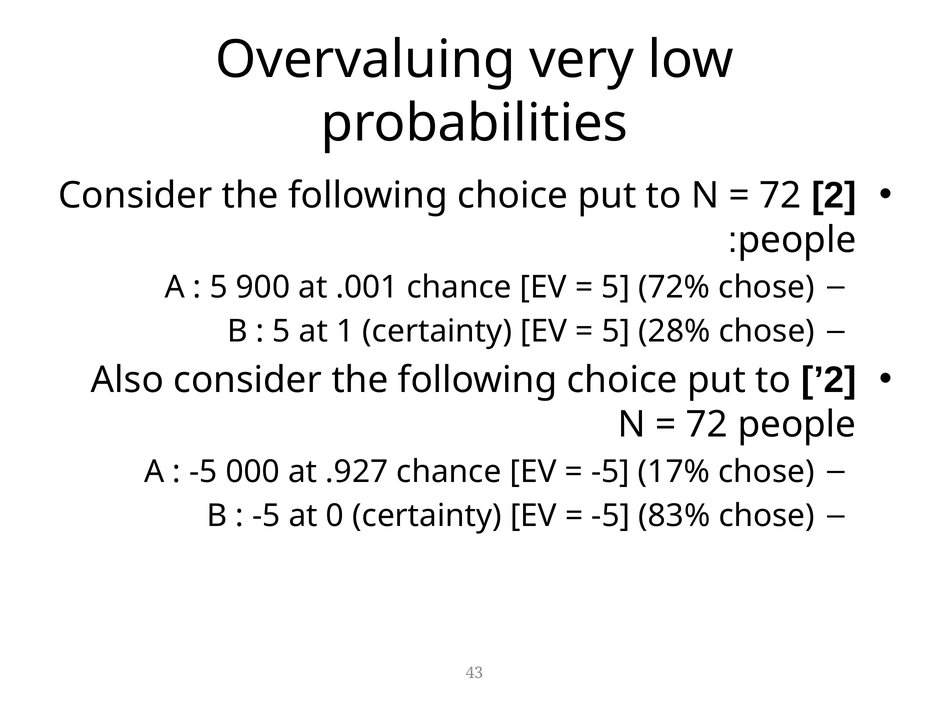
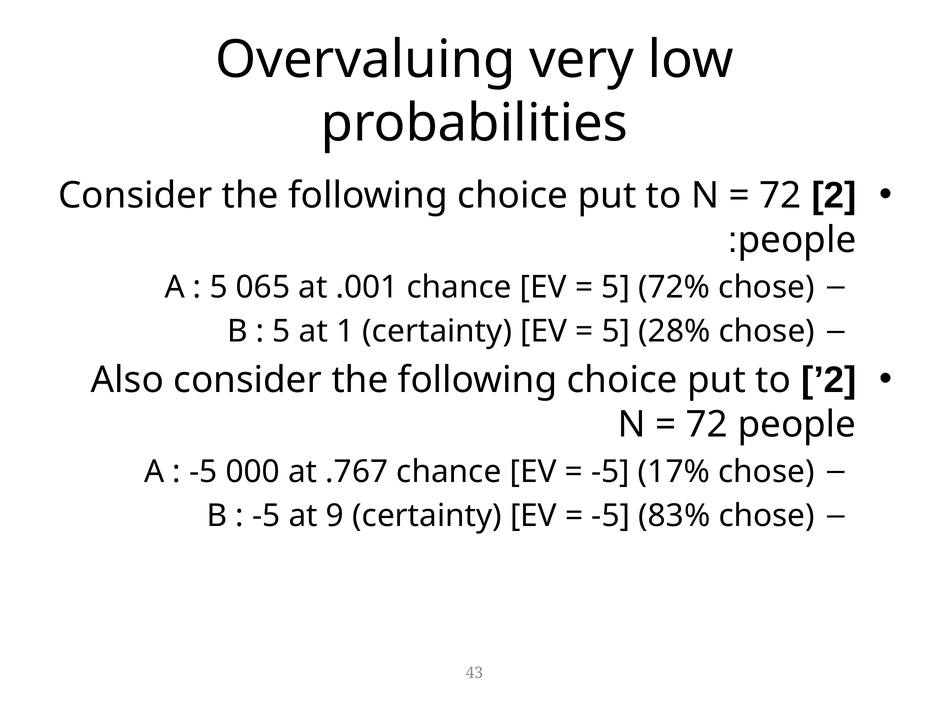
900: 900 -> 065 (263, 287)
.927: .927 -> .767 (357, 472)
0: 0 -> 9 (335, 516)
